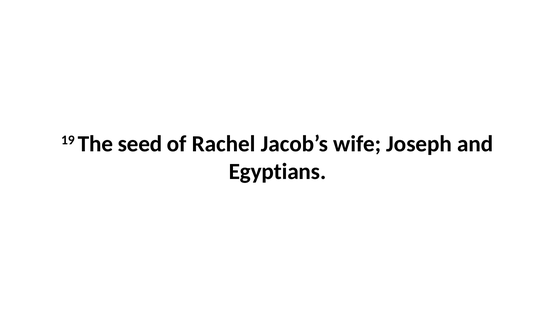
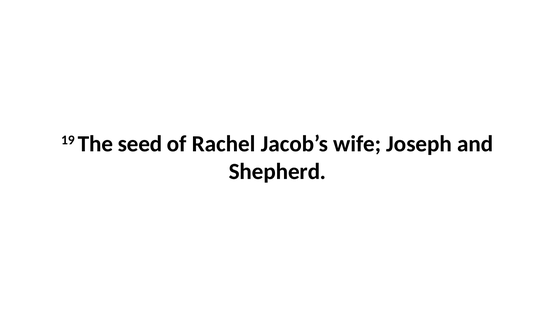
Egyptians: Egyptians -> Shepherd (277, 172)
